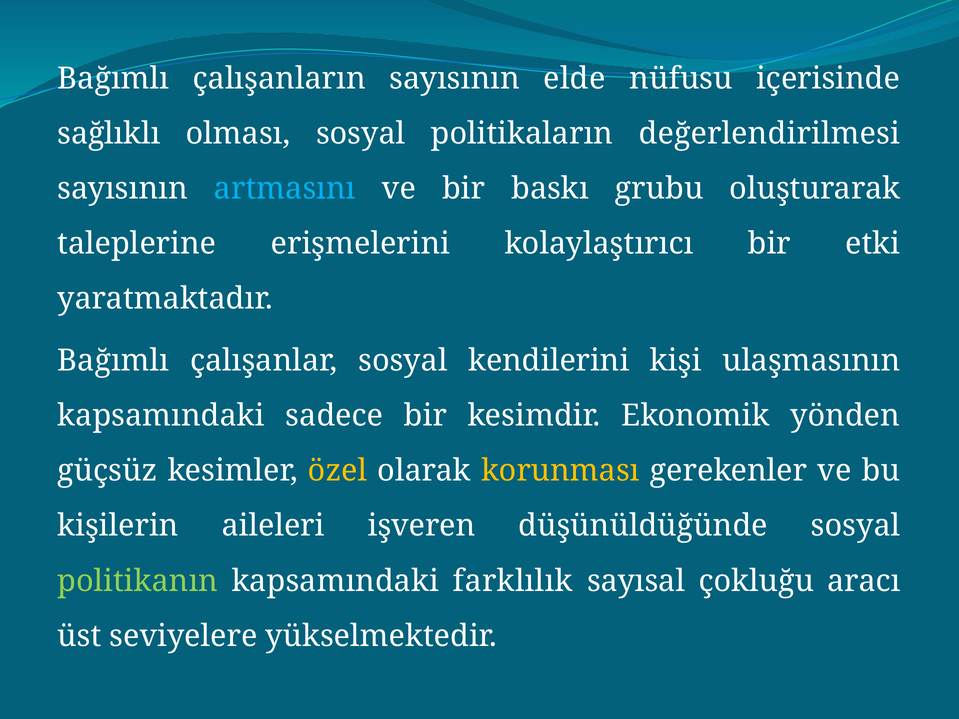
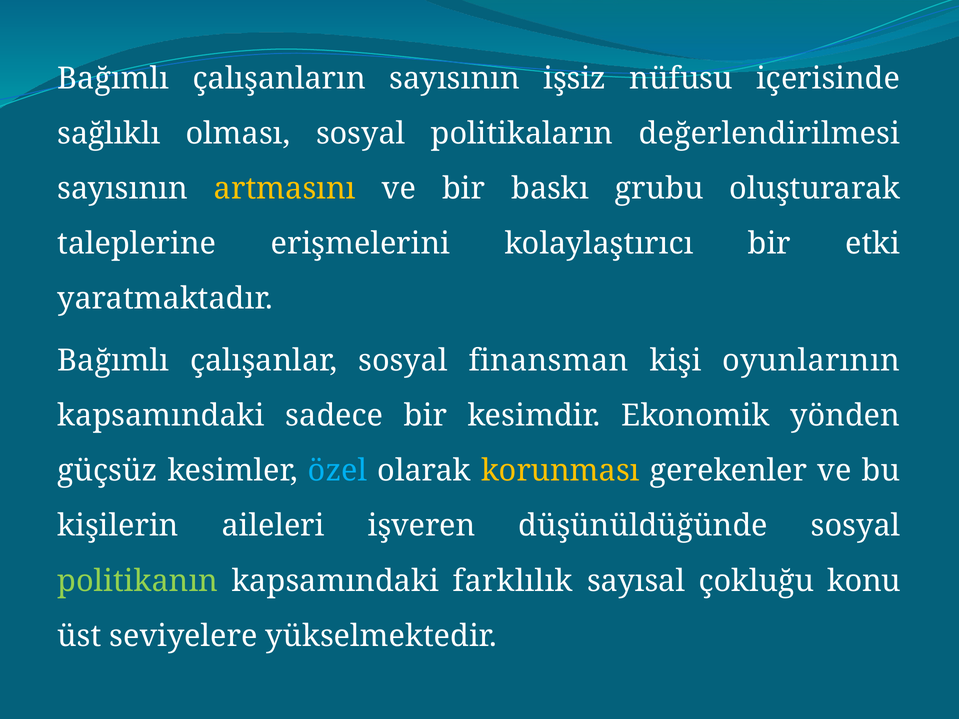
elde: elde -> işsiz (575, 78)
artmasını colour: light blue -> yellow (285, 189)
kendilerini: kendilerini -> finansman (549, 361)
ulaşmasının: ulaşmasının -> oyunlarının (811, 361)
özel colour: yellow -> light blue (338, 471)
aracı: aracı -> konu (864, 581)
